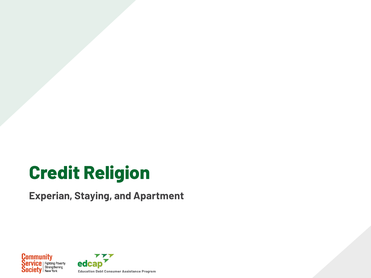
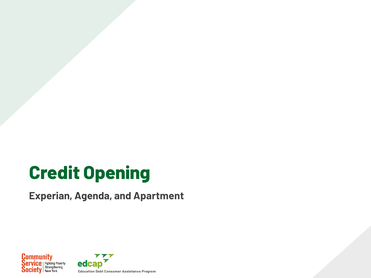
Religion: Religion -> Opening (117, 173)
Staying: Staying -> Agenda (93, 196)
